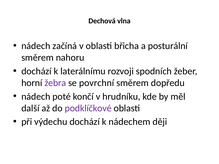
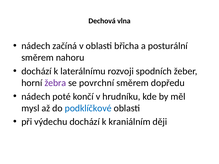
další: další -> mysl (30, 108)
podklíčkové colour: purple -> blue (88, 108)
nádechem: nádechem -> kraniálním (130, 122)
